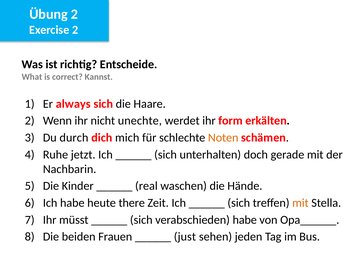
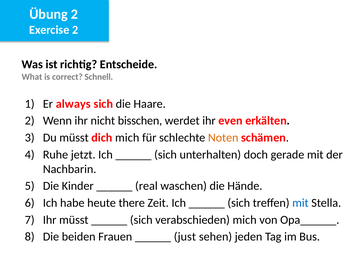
Kannst: Kannst -> Schnell (99, 77)
unechte: unechte -> bisschen (140, 121)
form: form -> even (231, 121)
Du durch: durch -> müsst (74, 137)
mit colour: orange -> blue (300, 203)
verabschieden habe: habe -> mich (245, 219)
